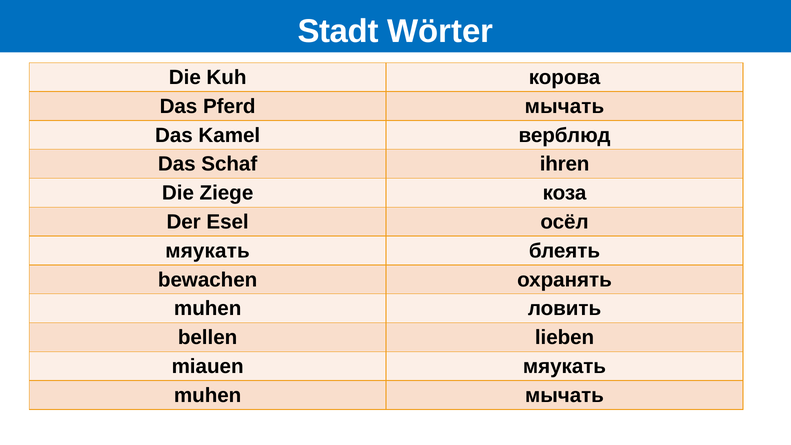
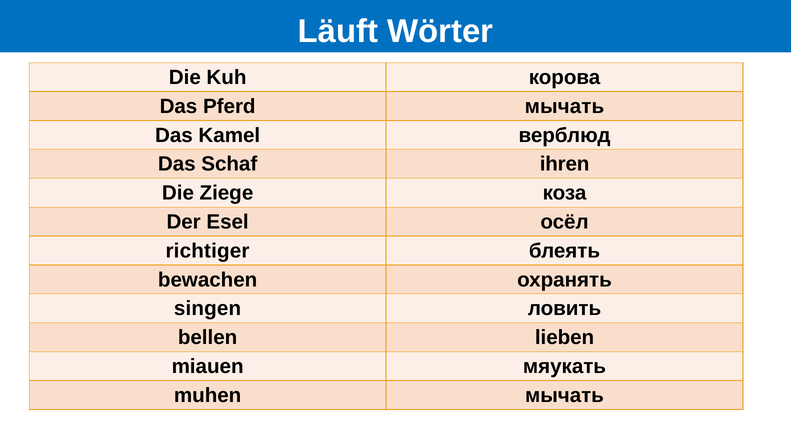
Stadt: Stadt -> Läuft (338, 31)
мяукать: мяукать -> richtiger (208, 251)
muhen: muhen -> singen (208, 309)
